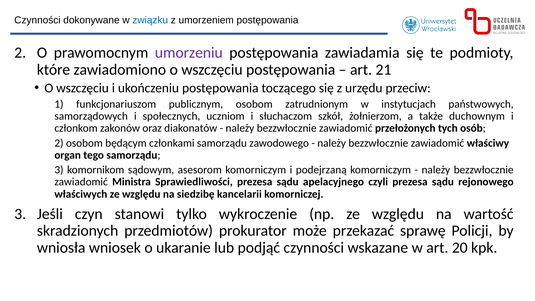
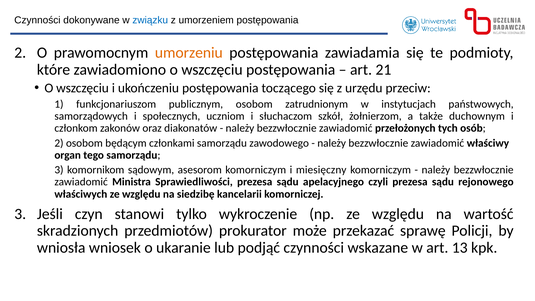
umorzeniu colour: purple -> orange (189, 53)
podejrzaną: podejrzaną -> miesięczny (321, 170)
20: 20 -> 13 (460, 248)
